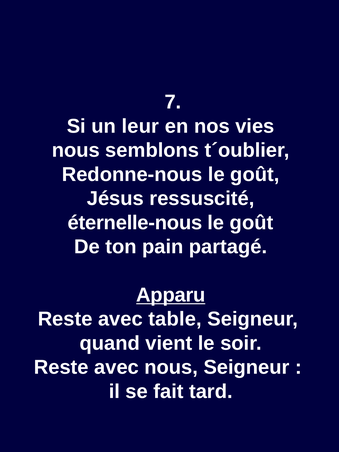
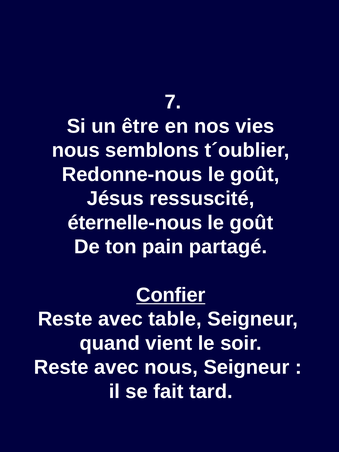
leur: leur -> être (140, 126)
Apparu: Apparu -> Confier (171, 295)
